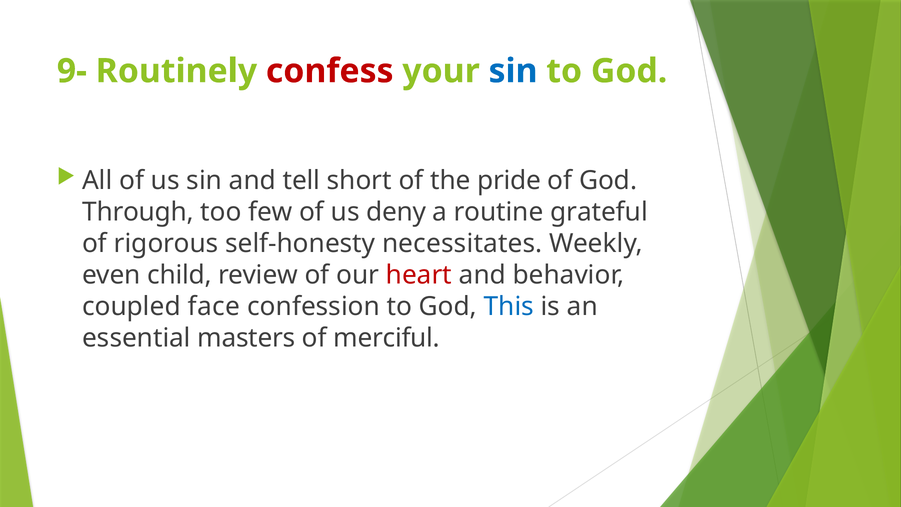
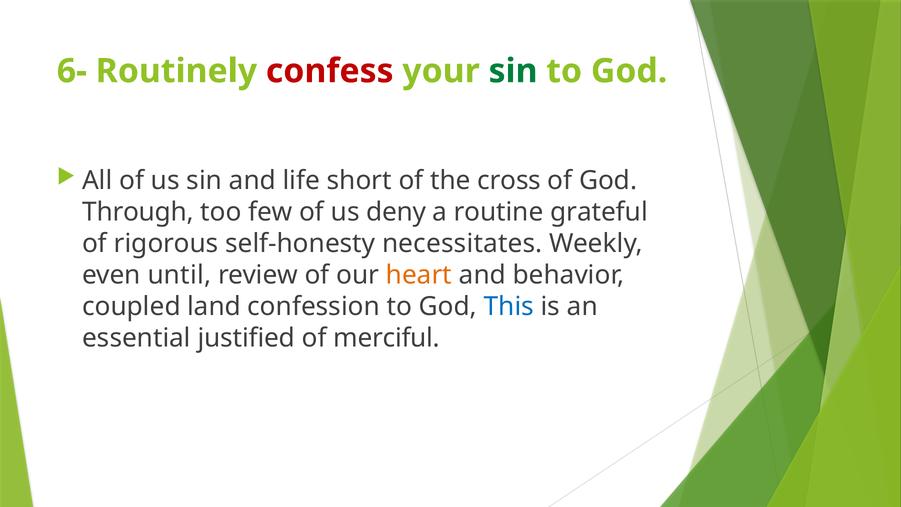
9-: 9- -> 6- (72, 71)
sin colour: blue -> green (513, 71)
tell: tell -> life (301, 181)
pride: pride -> cross (509, 181)
child: child -> until (179, 275)
heart colour: red -> orange (419, 275)
face: face -> land (214, 307)
masters: masters -> justified (246, 338)
